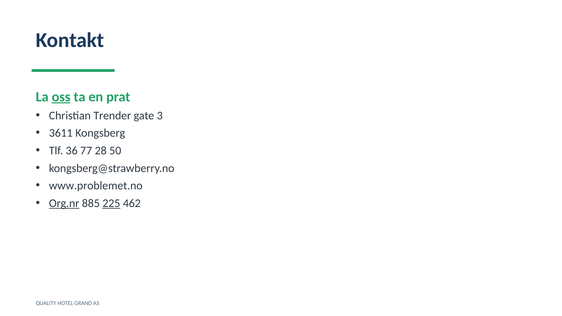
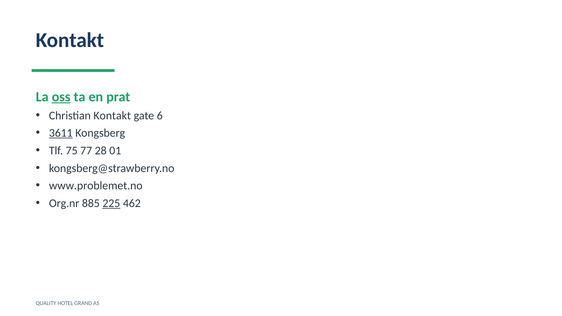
Christian Trender: Trender -> Kontakt (112, 116)
3: 3 -> 6 (160, 116)
3611 underline: none -> present (61, 133)
36: 36 -> 75 (72, 151)
50: 50 -> 01 (115, 151)
Org.nr underline: present -> none (64, 203)
